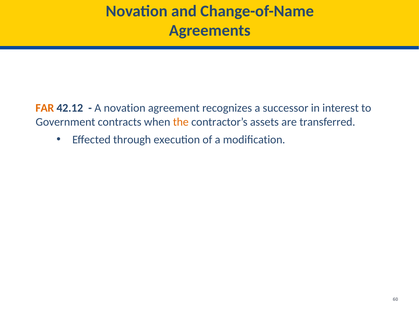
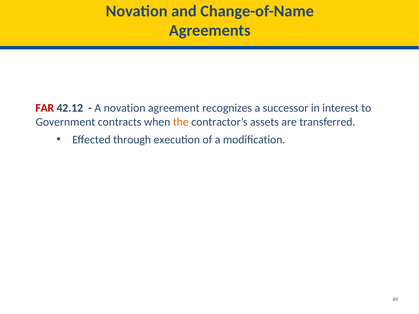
FAR colour: orange -> red (45, 108)
